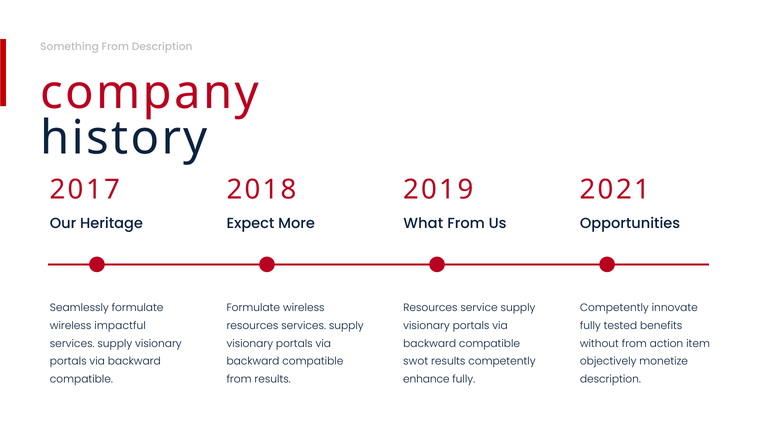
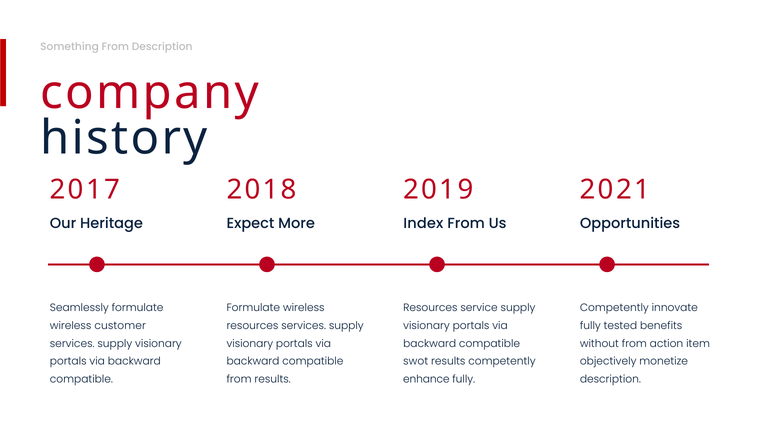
What: What -> Index (423, 223)
impactful: impactful -> customer (120, 326)
